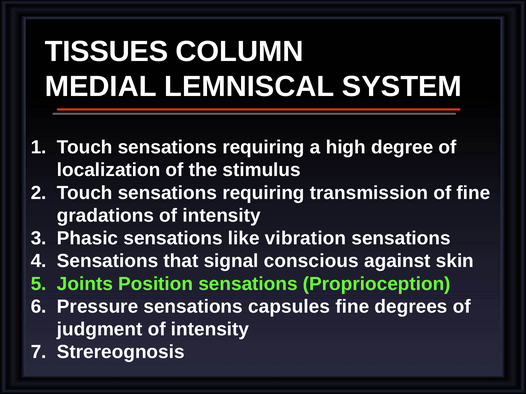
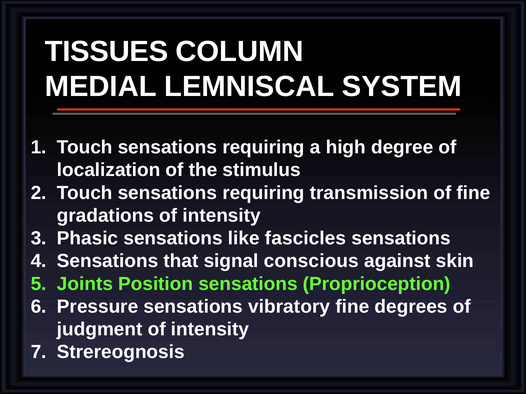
vibration: vibration -> fascicles (306, 239)
capsules: capsules -> vibratory (289, 307)
